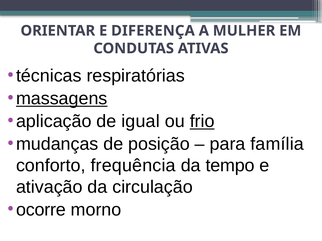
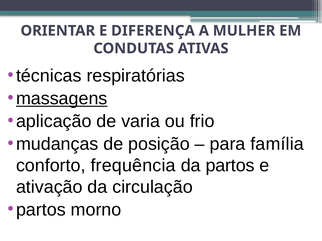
igual: igual -> varia (141, 122)
frio underline: present -> none (202, 122)
da tempo: tempo -> partos (230, 166)
ocorre: ocorre -> partos (41, 210)
